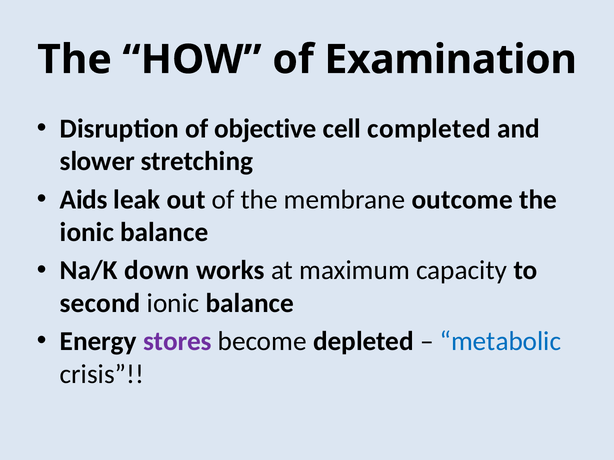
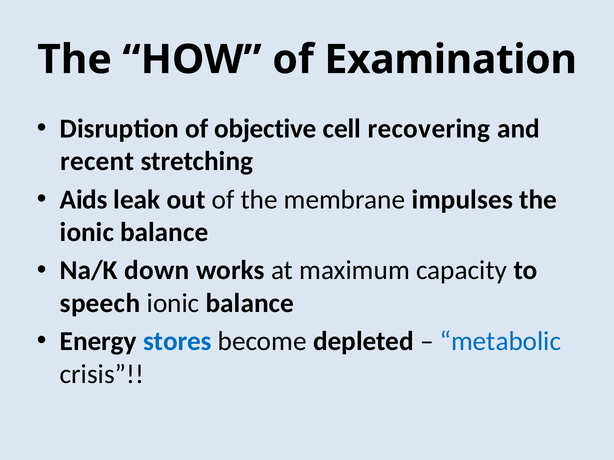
completed: completed -> recovering (429, 129)
slower: slower -> recent (97, 162)
outcome: outcome -> impulses (462, 200)
second: second -> speech (100, 304)
stores colour: purple -> blue (177, 342)
